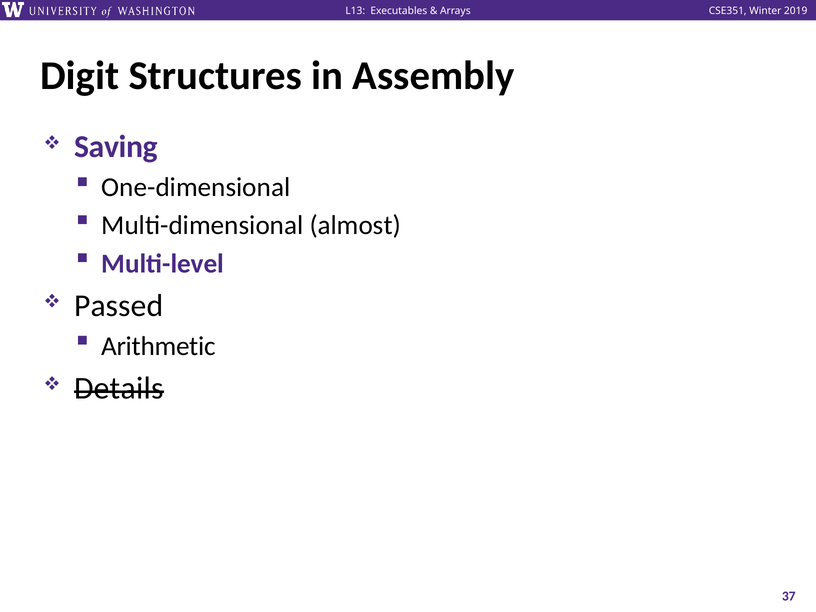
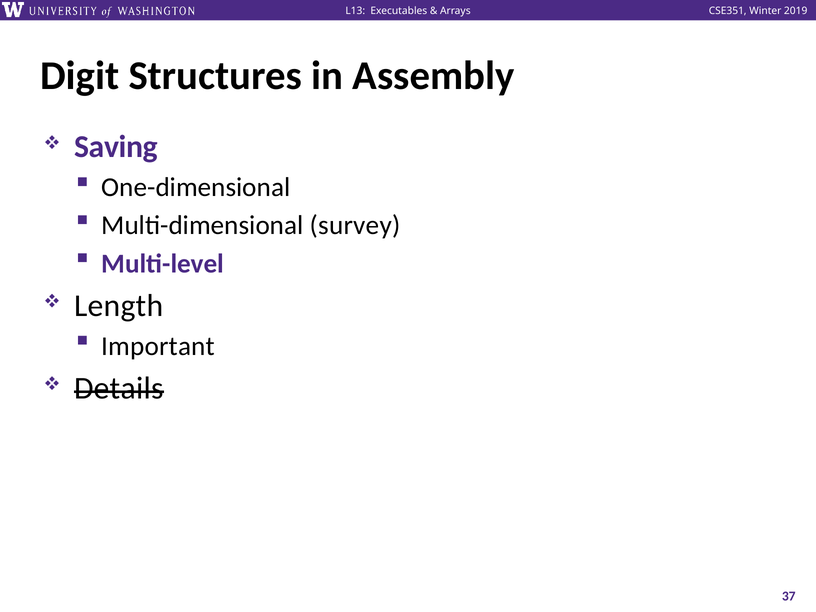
almost: almost -> survey (355, 225)
Passed: Passed -> Length (119, 306)
Arithmetic: Arithmetic -> Important (158, 346)
